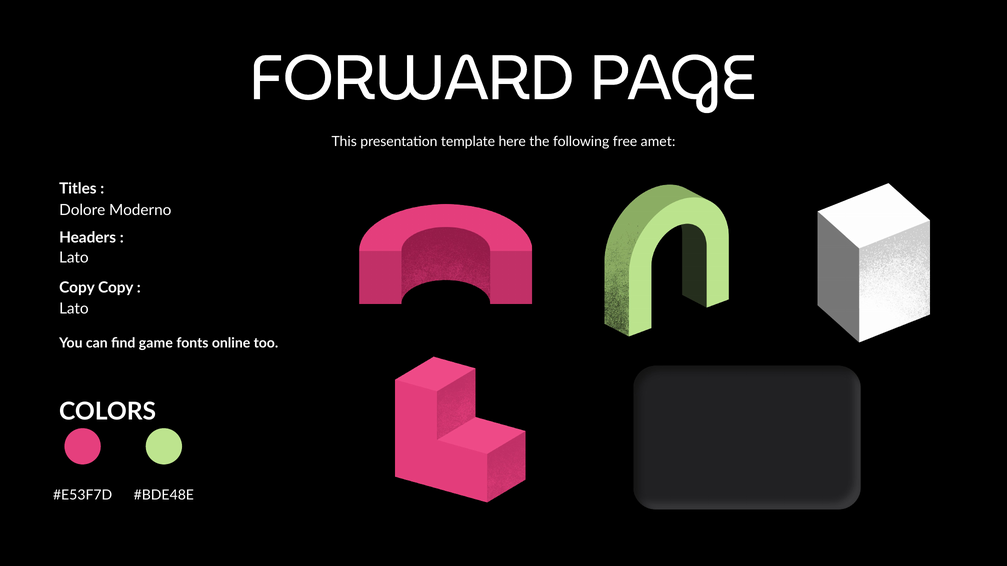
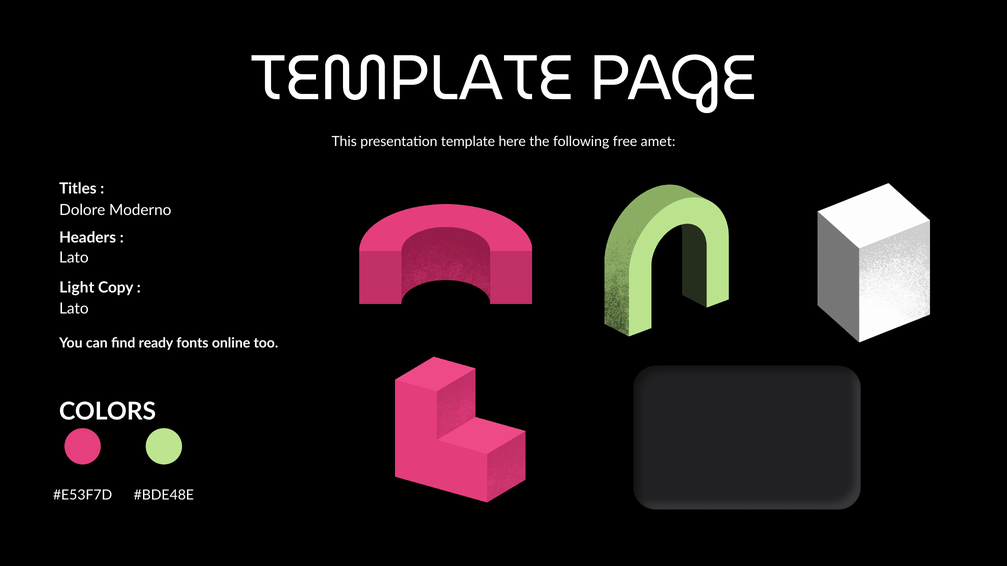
FORWARD: FORWARD -> TEMPLATE (412, 79)
Copy: Copy -> Light (77, 288)
game: game -> ready (156, 344)
